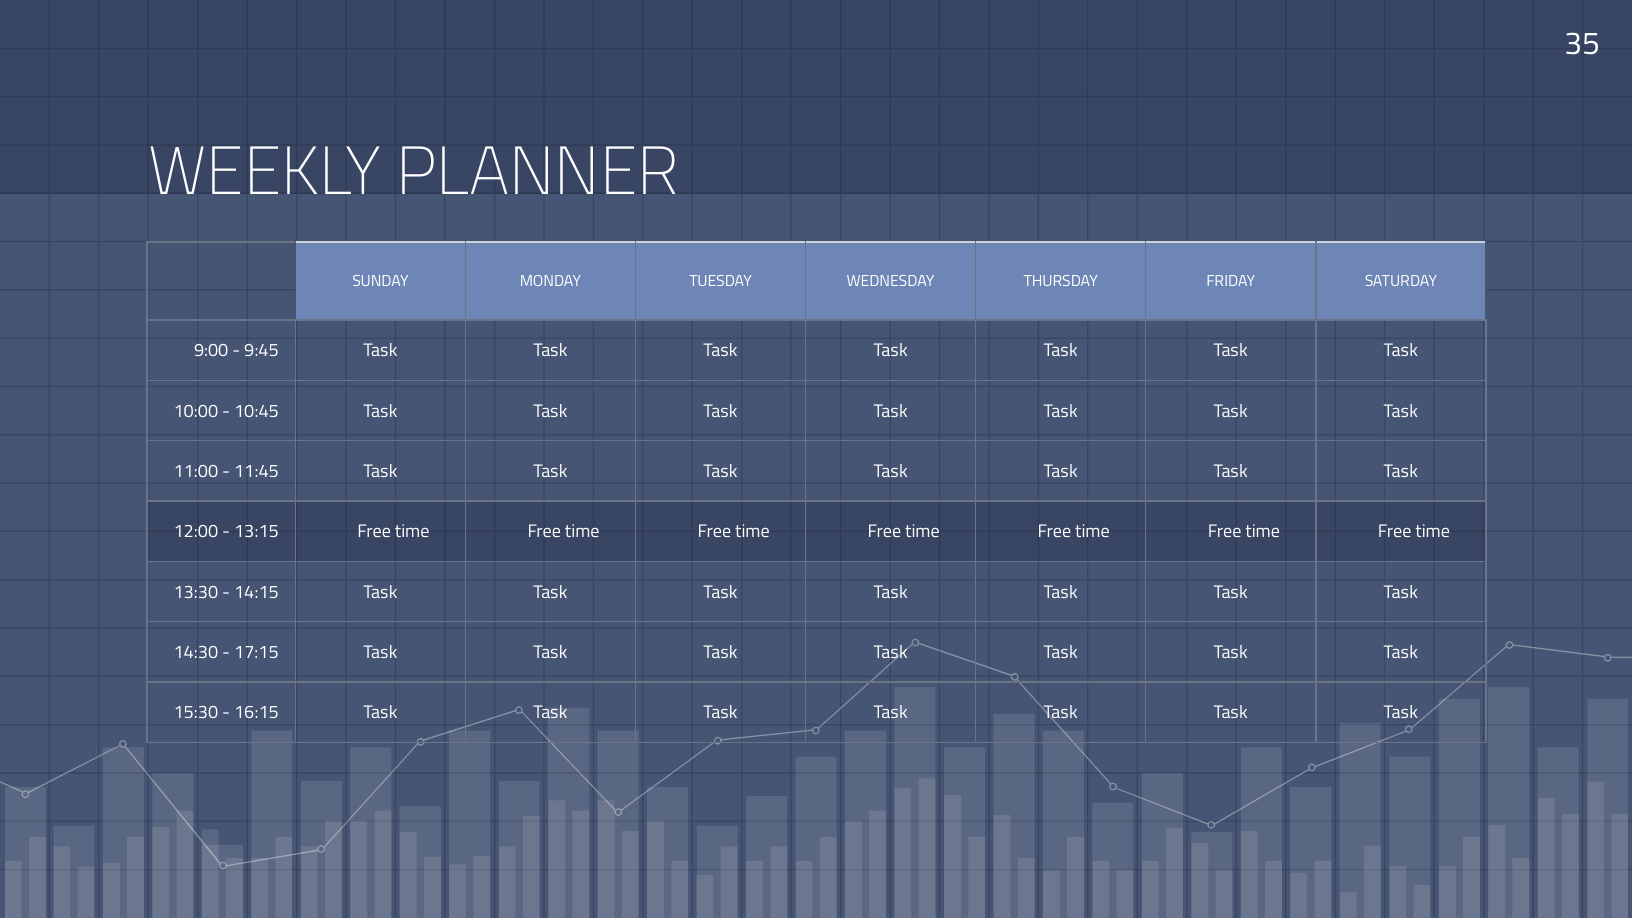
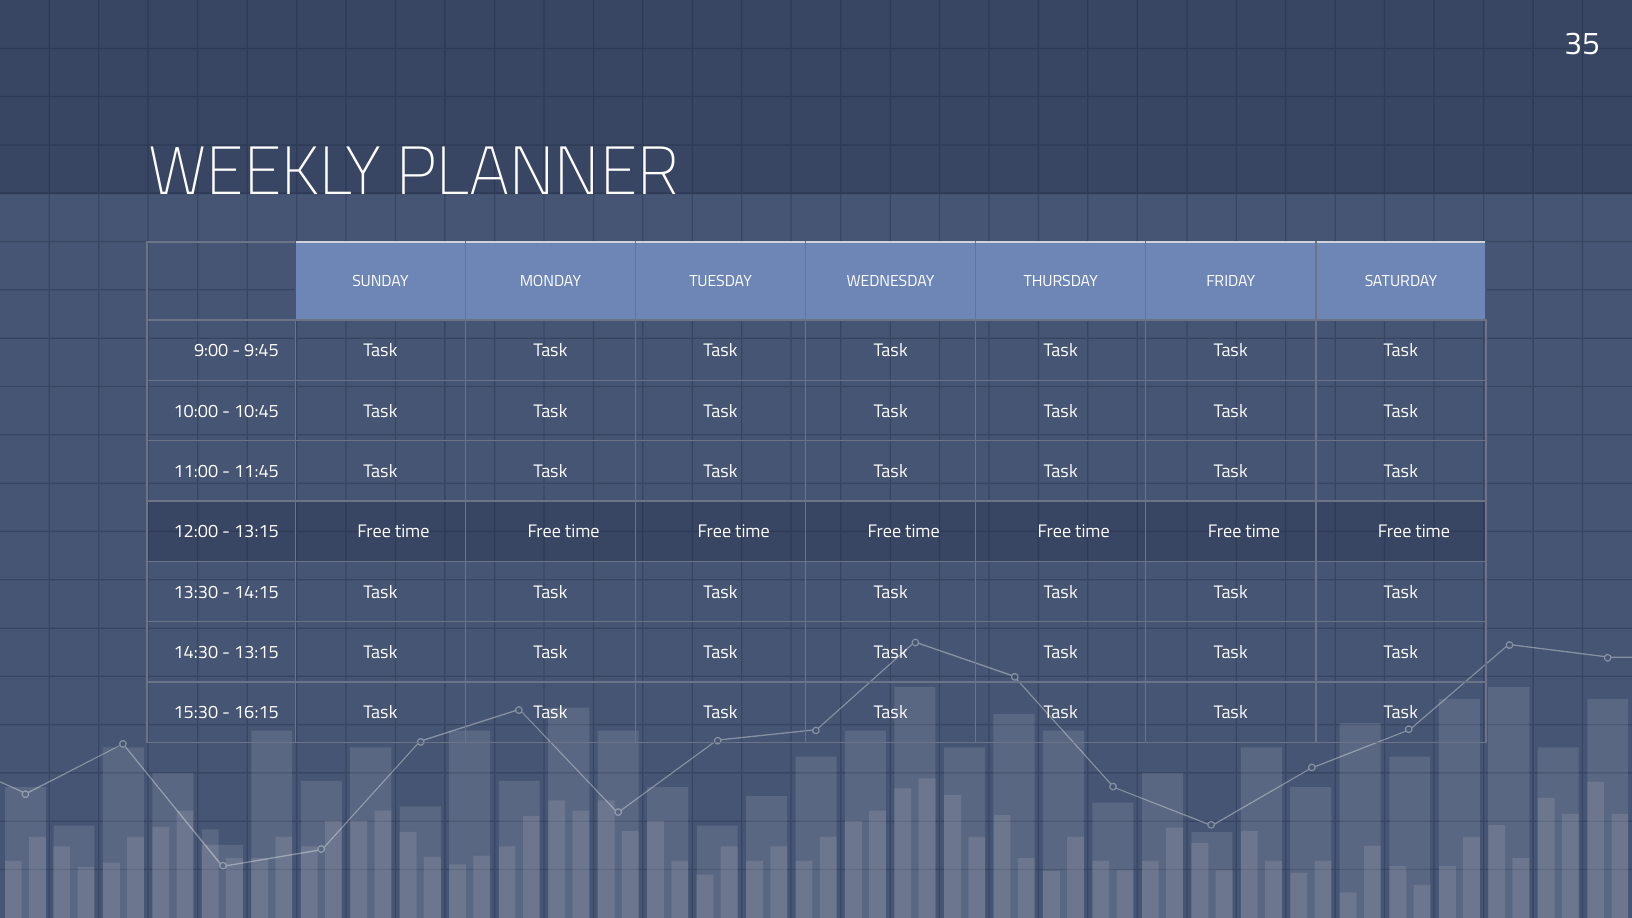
17:15: 17:15 -> 13:15 (256, 653)
